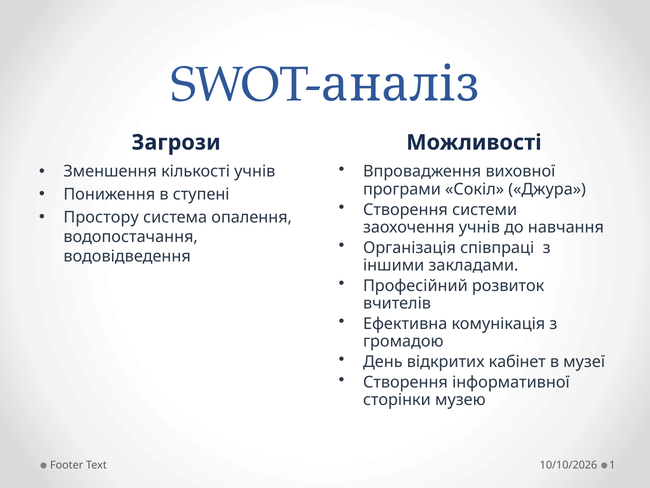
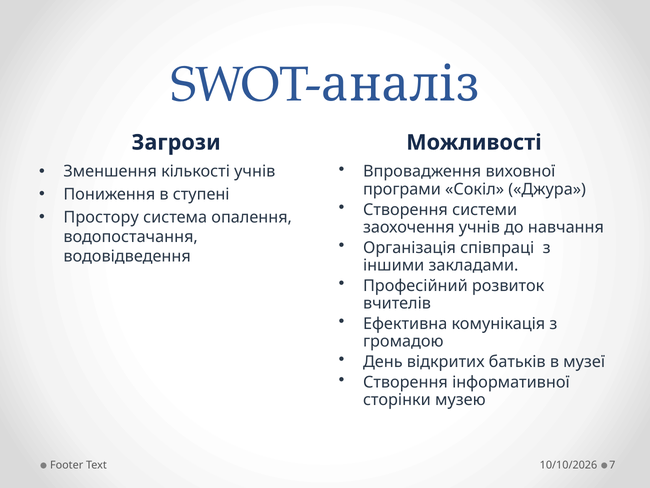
кабінет: кабінет -> батьків (517, 362)
1: 1 -> 7 (612, 465)
